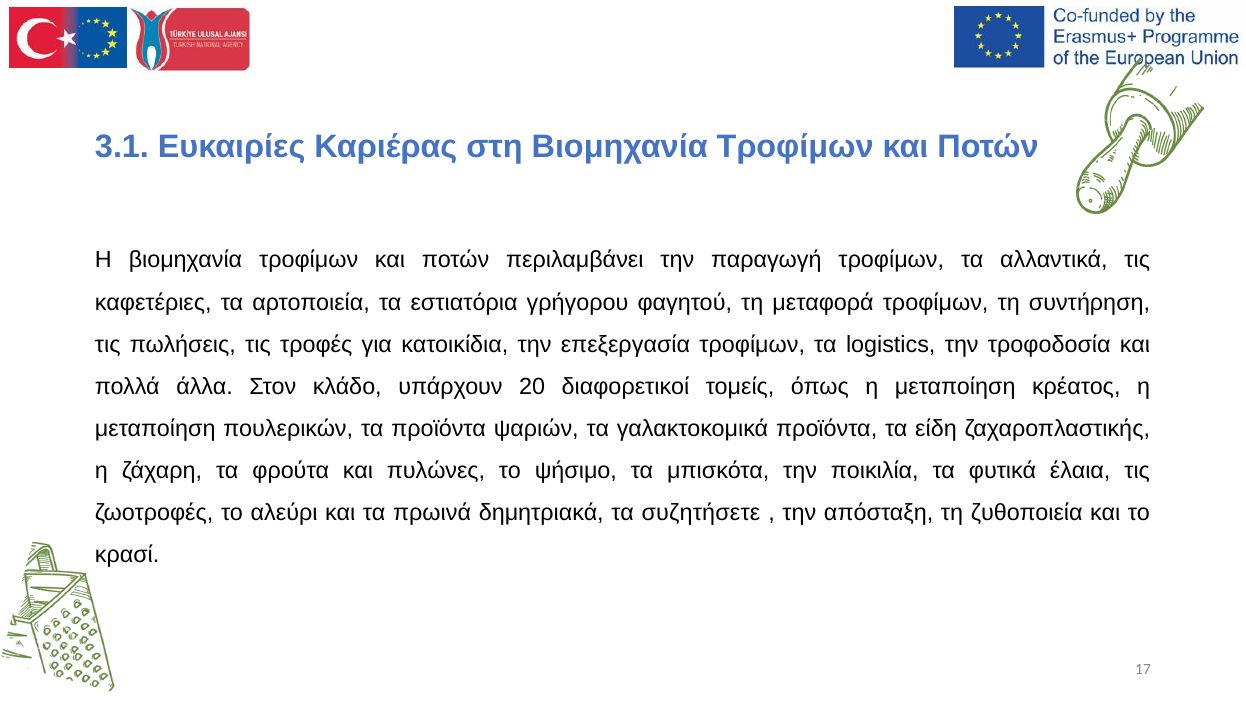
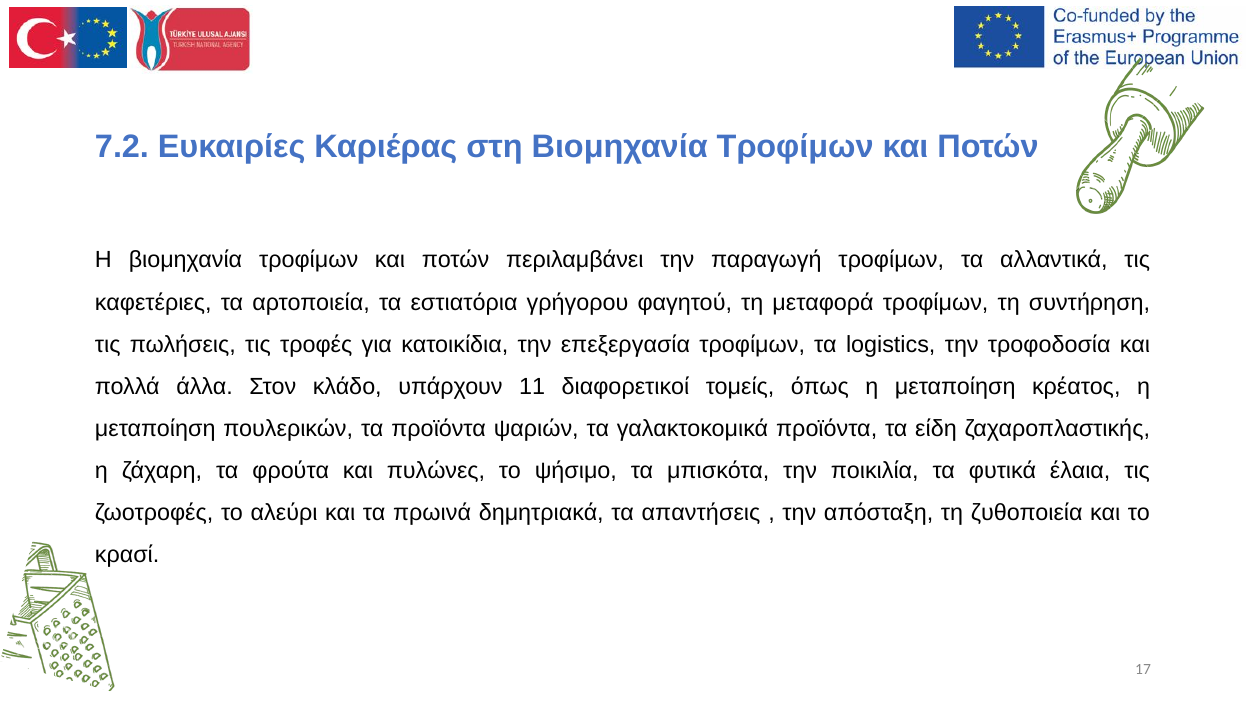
3.1: 3.1 -> 7.2 (122, 146)
20: 20 -> 11 (532, 386)
συζητήσετε: συζητήσετε -> απαντήσεις (701, 513)
